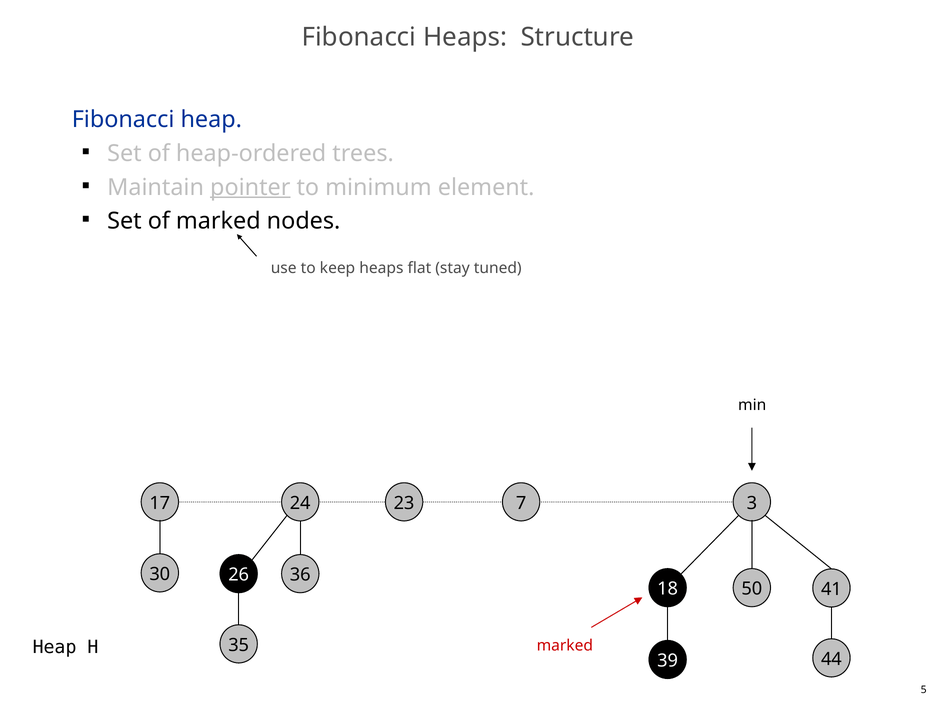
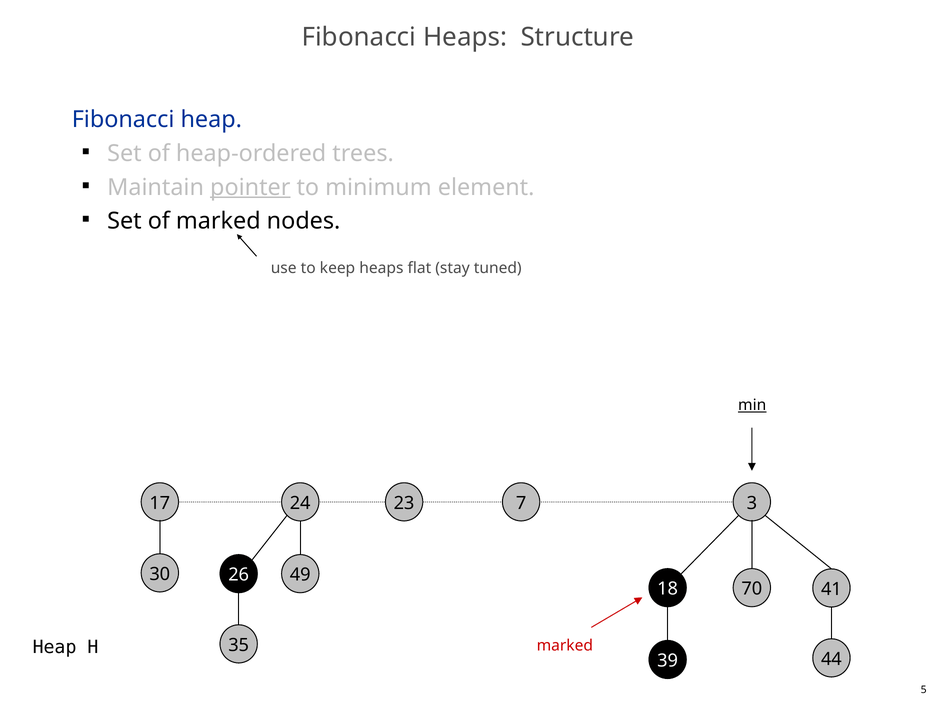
min underline: none -> present (752, 405)
36: 36 -> 49 (300, 575)
50: 50 -> 70 (752, 589)
